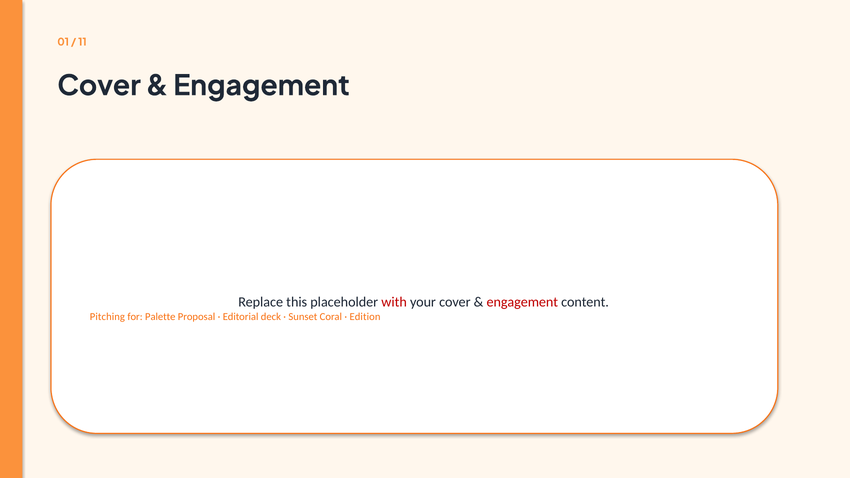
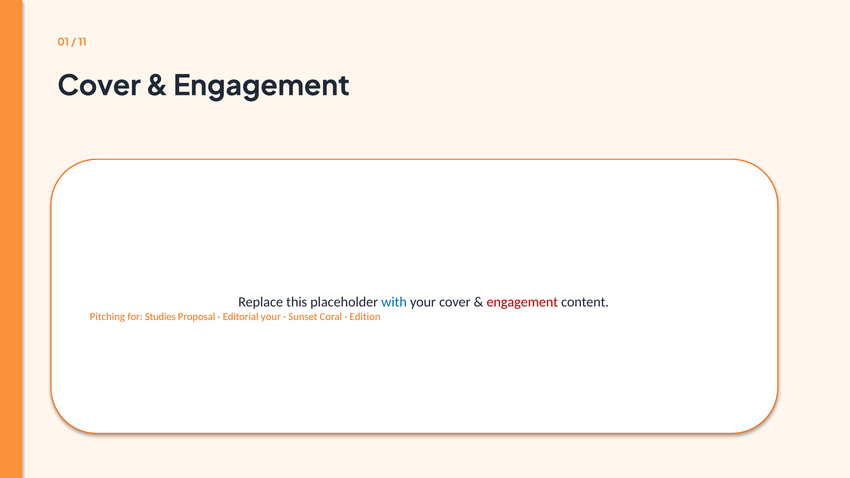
with colour: red -> blue (394, 302)
Palette: Palette -> Studies (160, 317)
Editorial deck: deck -> your (271, 317)
